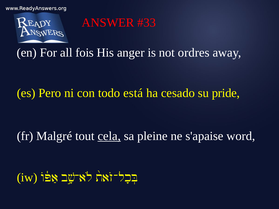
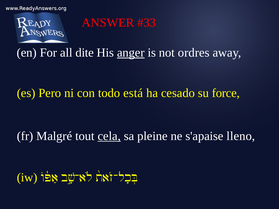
fois: fois -> dite (85, 53)
anger underline: none -> present (131, 53)
pride: pride -> force (226, 93)
word: word -> lleno (241, 136)
